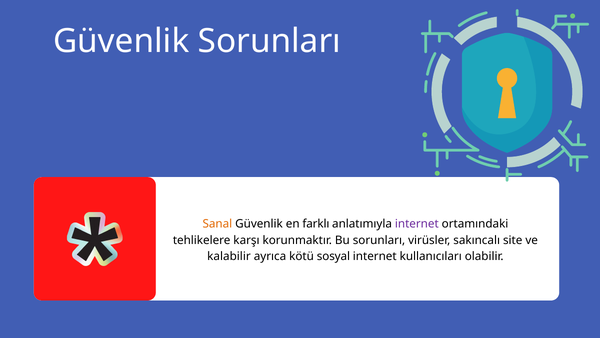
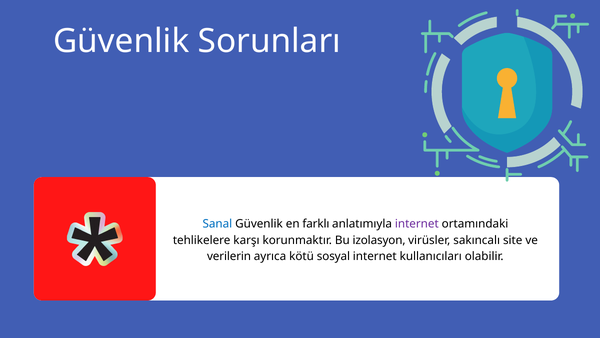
Sanal colour: orange -> blue (217, 224)
Bu sorunları: sorunları -> izolasyon (379, 240)
kalabilir: kalabilir -> verilerin (229, 256)
